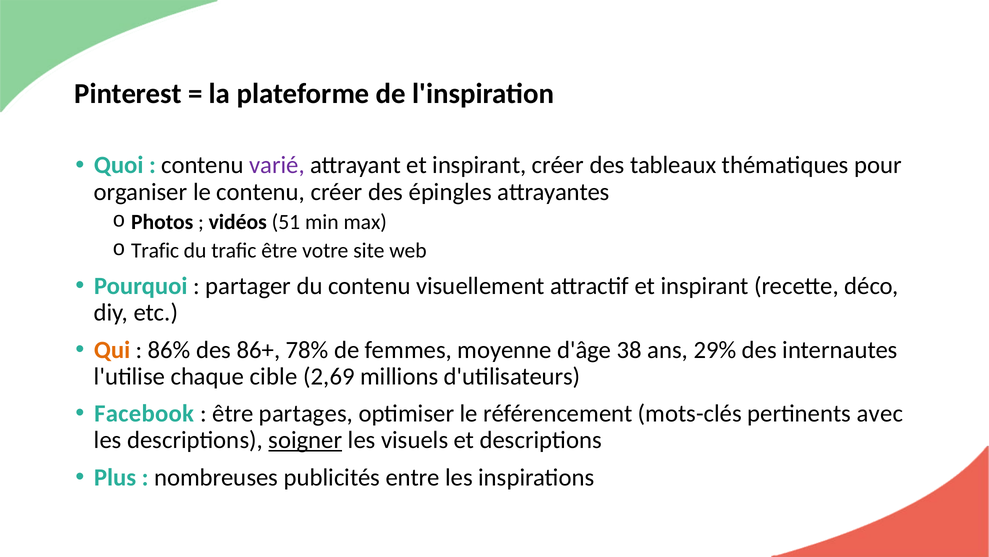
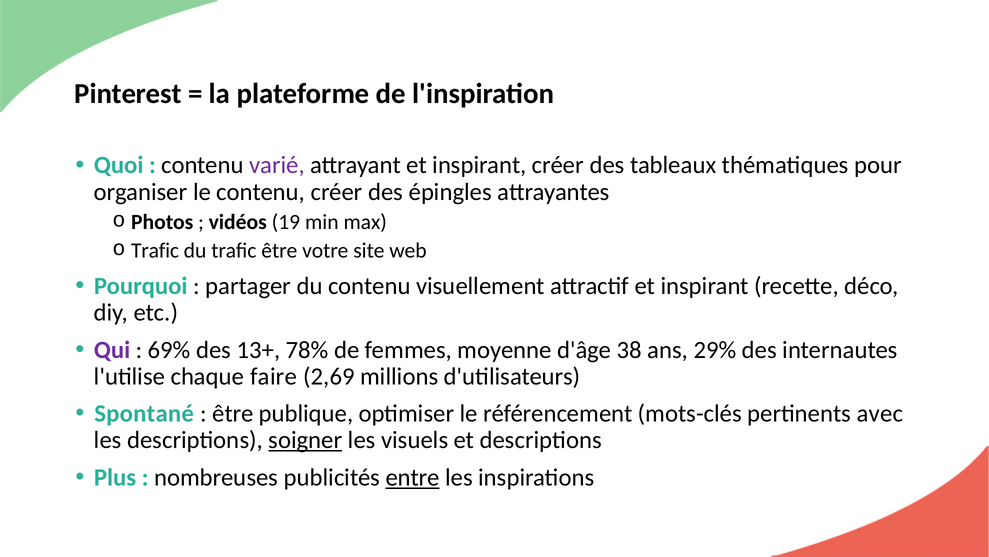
51: 51 -> 19 (286, 222)
Qui colour: orange -> purple (112, 349)
86%: 86% -> 69% (169, 349)
86+: 86+ -> 13+ (259, 349)
cible: cible -> faire (274, 376)
Facebook: Facebook -> Spontané (144, 413)
partages: partages -> publique (306, 413)
entre underline: none -> present (413, 477)
